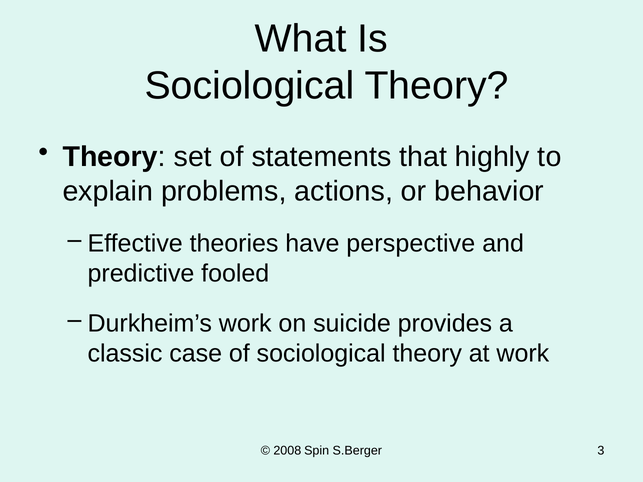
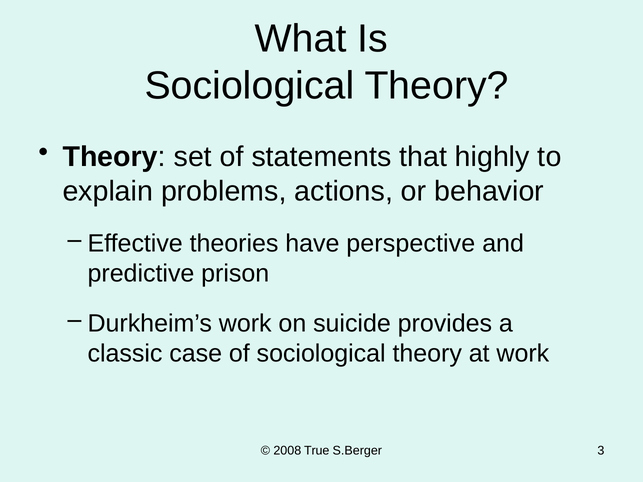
fooled: fooled -> prison (235, 274)
Spin: Spin -> True (317, 451)
